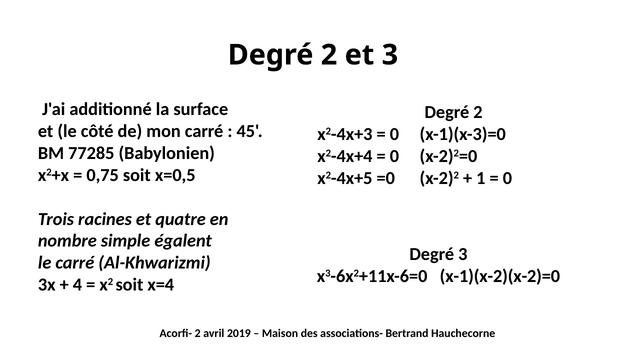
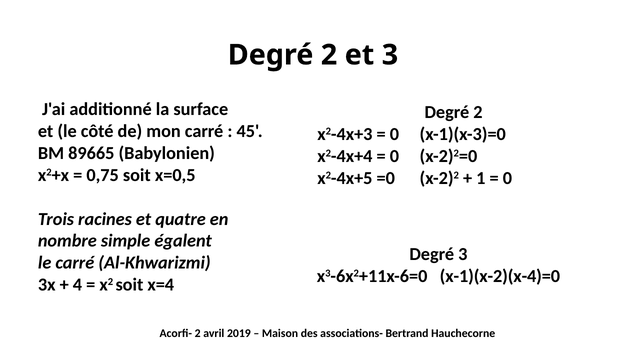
77285: 77285 -> 89665 (91, 153)
x-1)(x-2)(x-2)=0: x-1)(x-2)(x-2)=0 -> x-1)(x-2)(x-4)=0 (500, 276)
